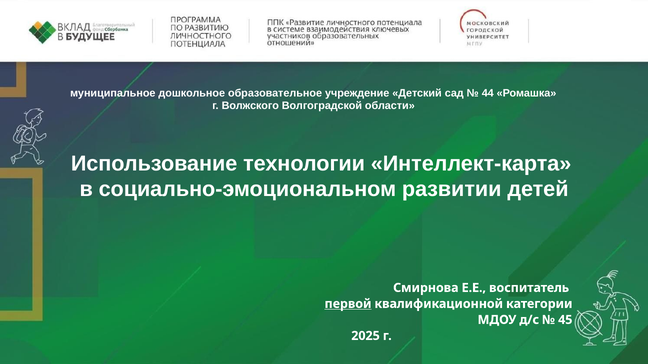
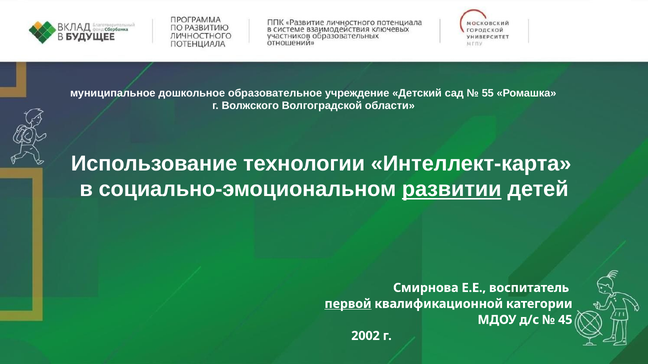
44: 44 -> 55 (488, 93)
развитии underline: none -> present (452, 190)
2025: 2025 -> 2002 (366, 336)
